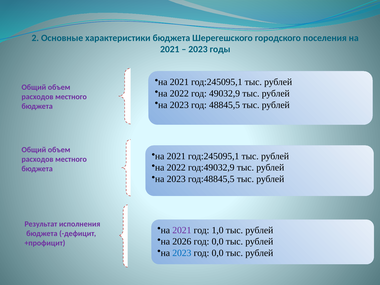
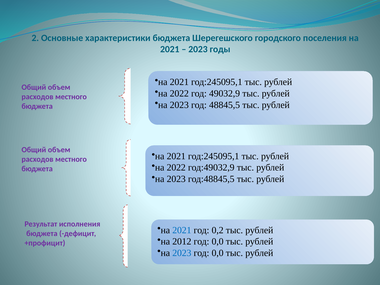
2021 colour: purple -> blue (182, 230)
1,0: 1,0 -> 0,2 (218, 230)
2026: 2026 -> 2012 (182, 242)
